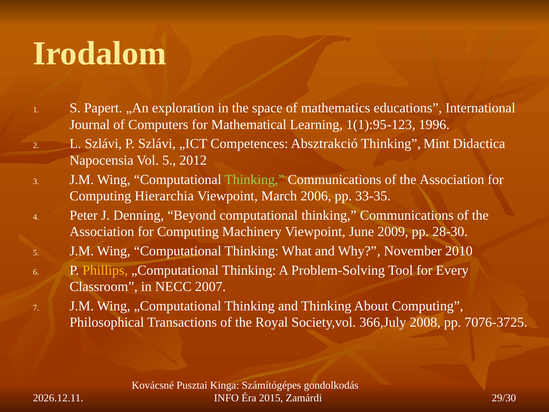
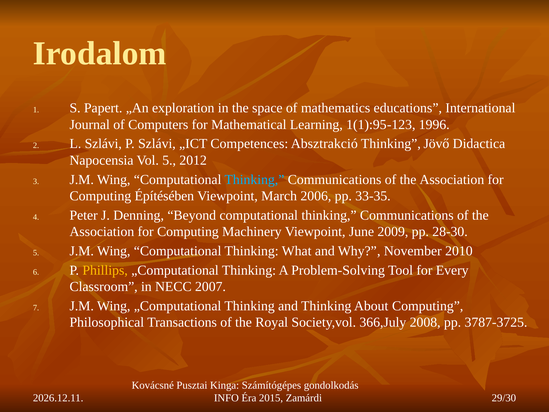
Mint: Mint -> Jövő (436, 144)
Thinking colour: light green -> light blue (254, 179)
Hierarchia: Hierarchia -> Építésében (164, 196)
7076-3725: 7076-3725 -> 3787-3725 (496, 322)
